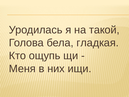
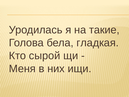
такой: такой -> такие (104, 30)
ощупь: ощупь -> сырой (45, 56)
